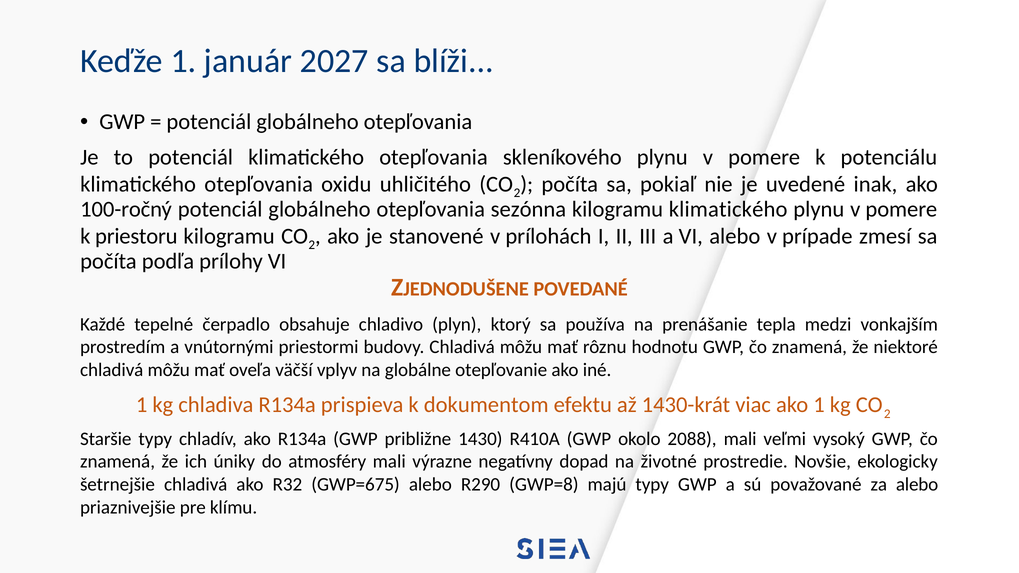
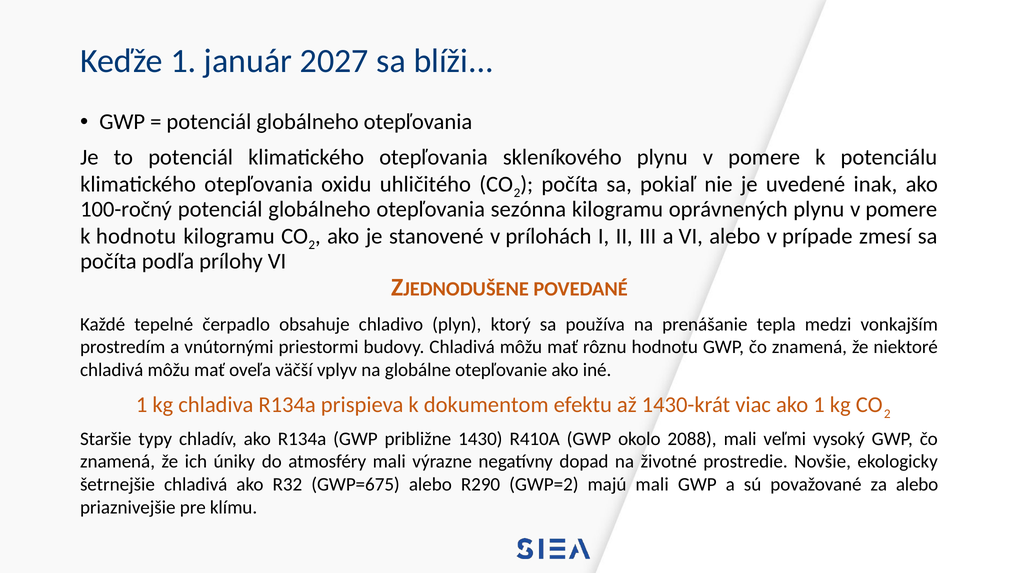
kilogramu klimatického: klimatického -> oprávnených (728, 209)
k priestoru: priestoru -> hodnotu (136, 236)
GWP=8: GWP=8 -> GWP=2 (544, 485)
majú typy: typy -> mali (652, 485)
